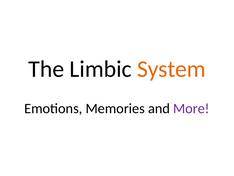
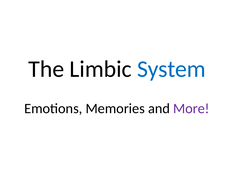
System colour: orange -> blue (171, 69)
